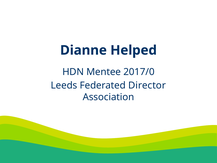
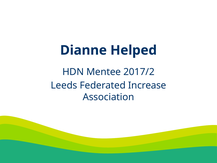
2017/0: 2017/0 -> 2017/2 (139, 72)
Director: Director -> Increase (147, 85)
